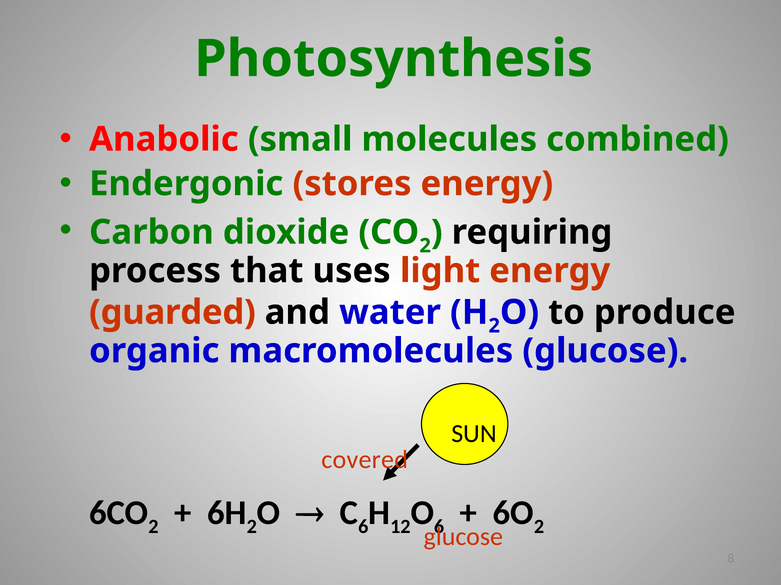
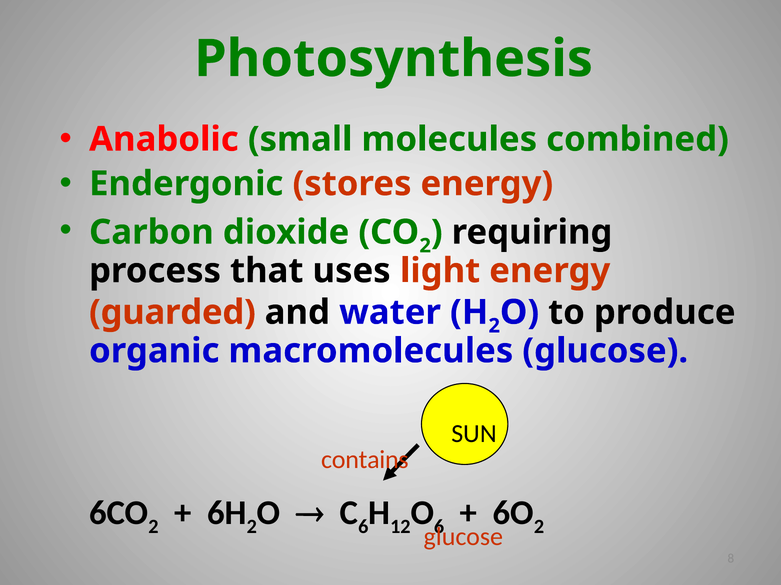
covered: covered -> contains (365, 460)
